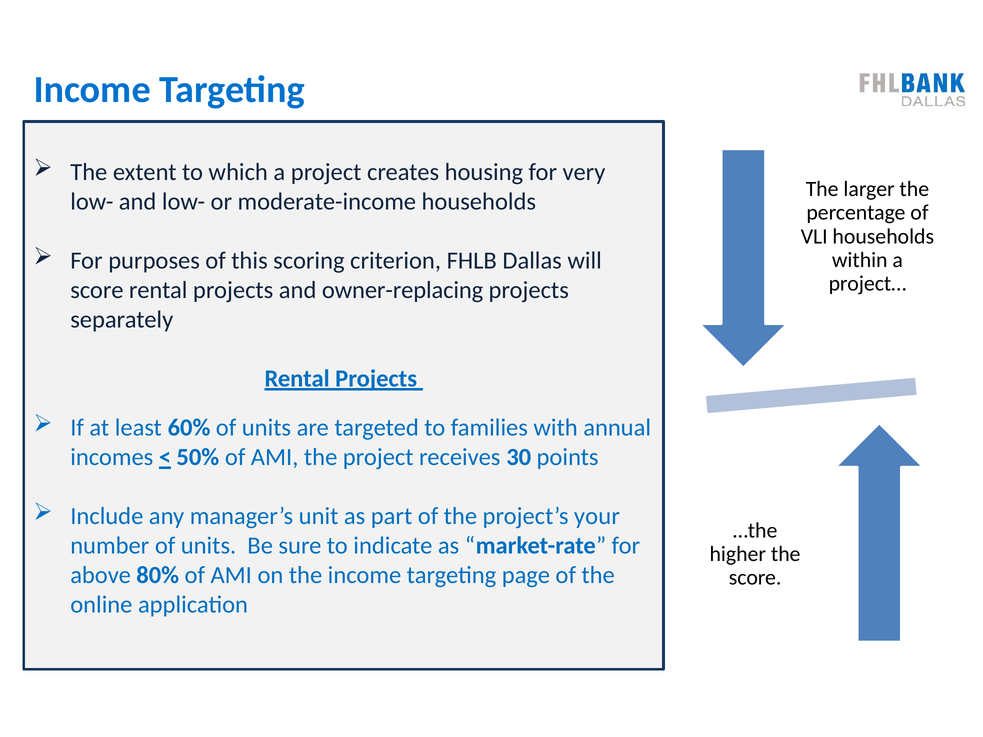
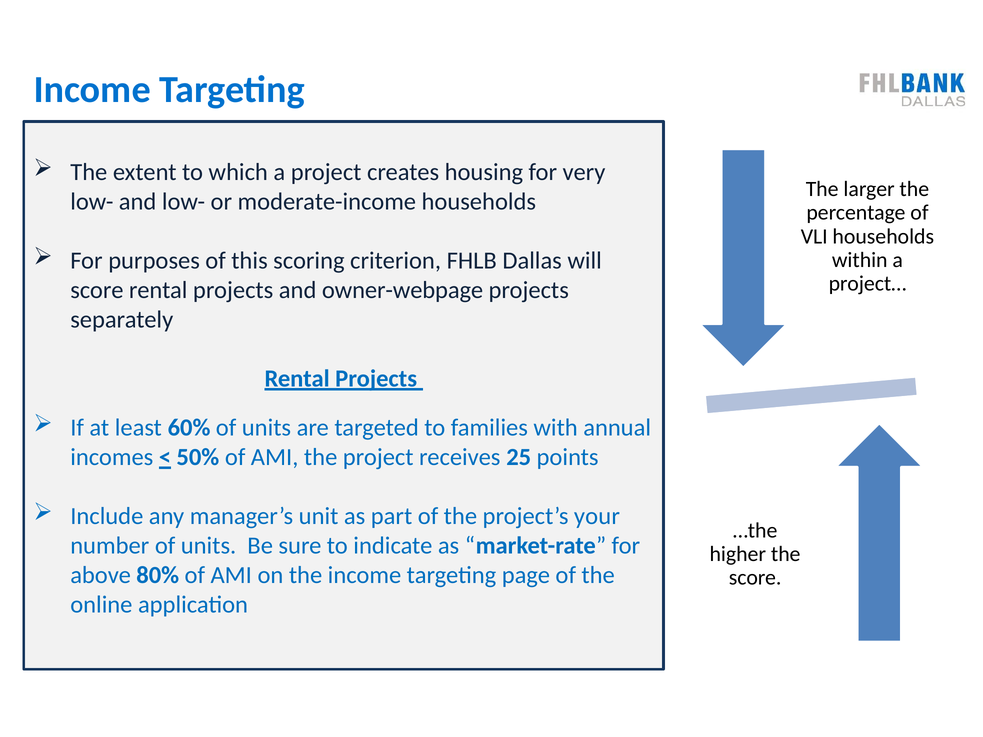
owner-replacing: owner-replacing -> owner-webpage (403, 290)
30: 30 -> 25 (519, 457)
